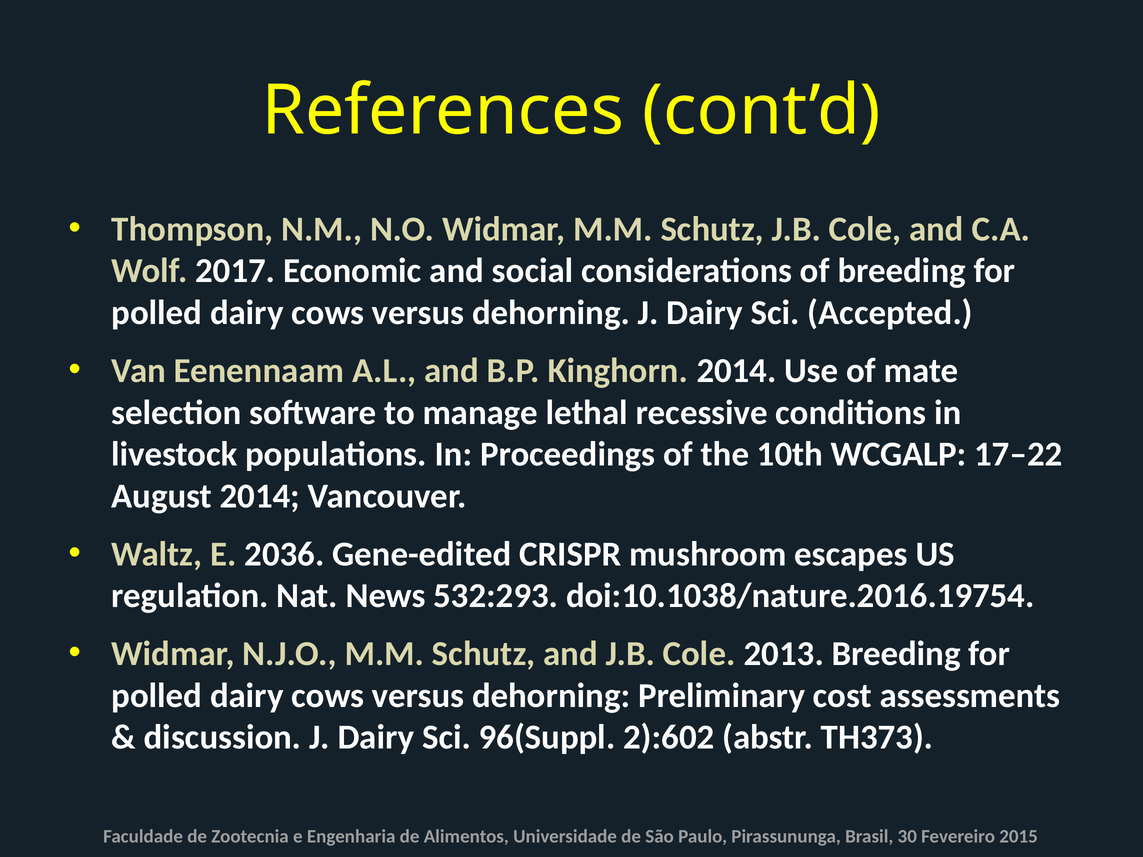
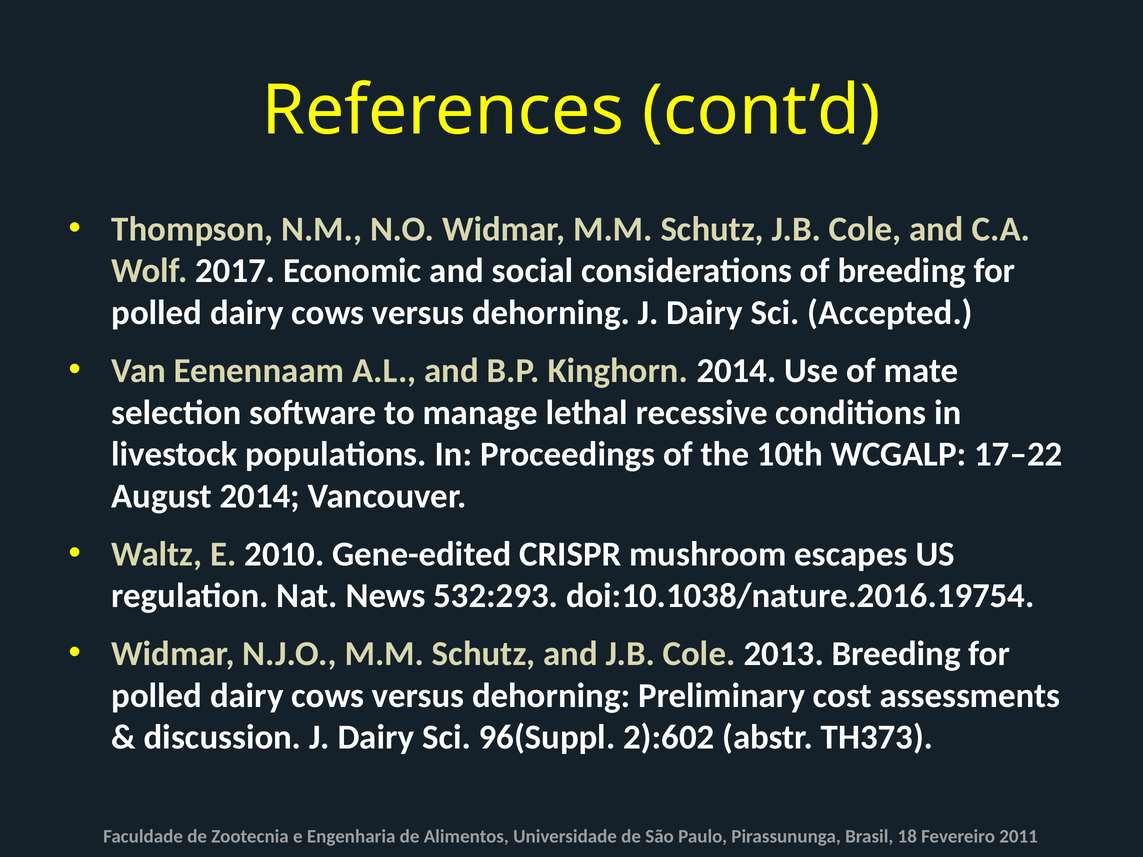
2036: 2036 -> 2010 (284, 554)
30: 30 -> 18 (907, 837)
2015: 2015 -> 2011 (1019, 837)
